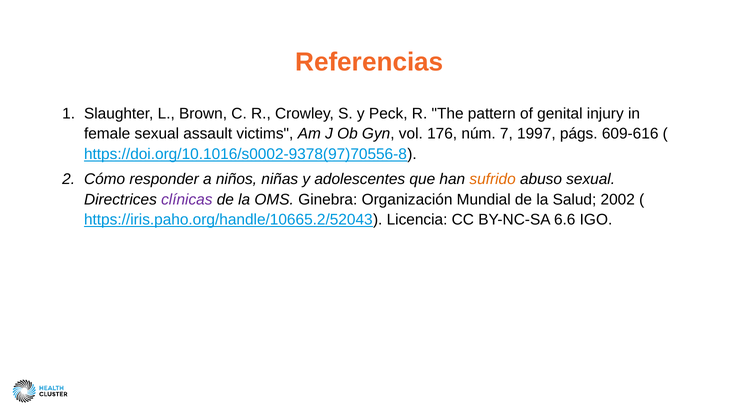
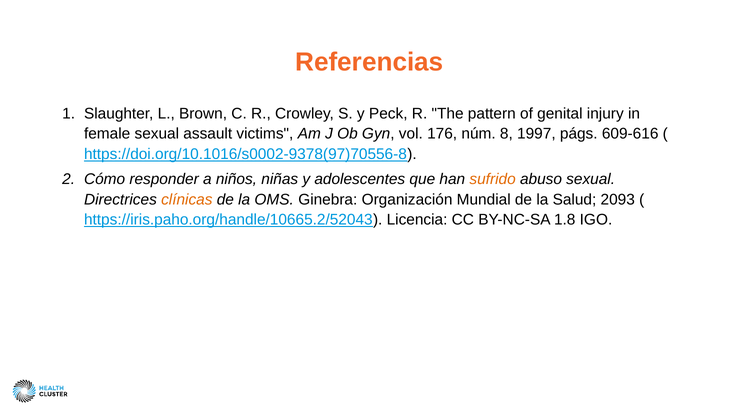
7: 7 -> 8 (506, 134)
clínicas colour: purple -> orange (187, 199)
2002: 2002 -> 2093 (618, 199)
6.6: 6.6 -> 1.8 (565, 220)
